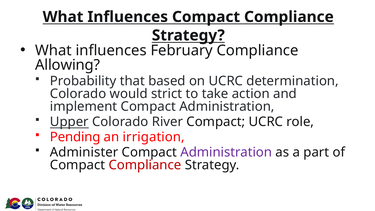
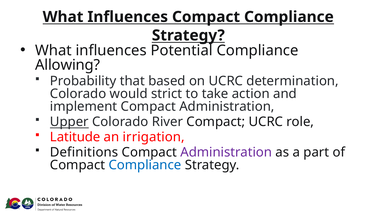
February: February -> Potential (182, 50)
Pending: Pending -> Latitude (75, 137)
Administer: Administer -> Definitions (84, 152)
Compliance colour: red -> blue (145, 165)
